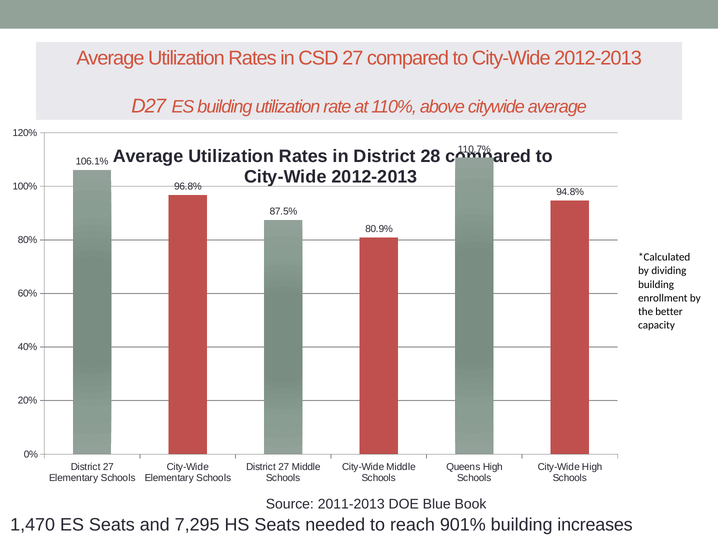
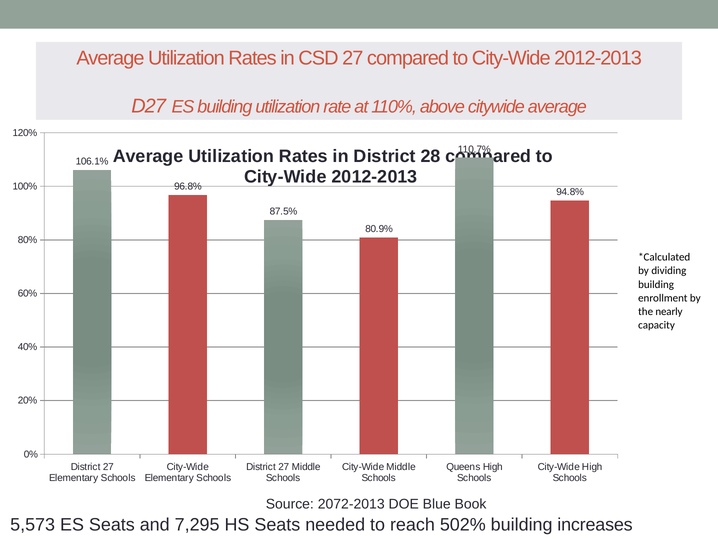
better: better -> nearly (669, 311)
2011-2013: 2011-2013 -> 2072-2013 (351, 504)
1,470: 1,470 -> 5,573 (33, 524)
901%: 901% -> 502% (463, 524)
